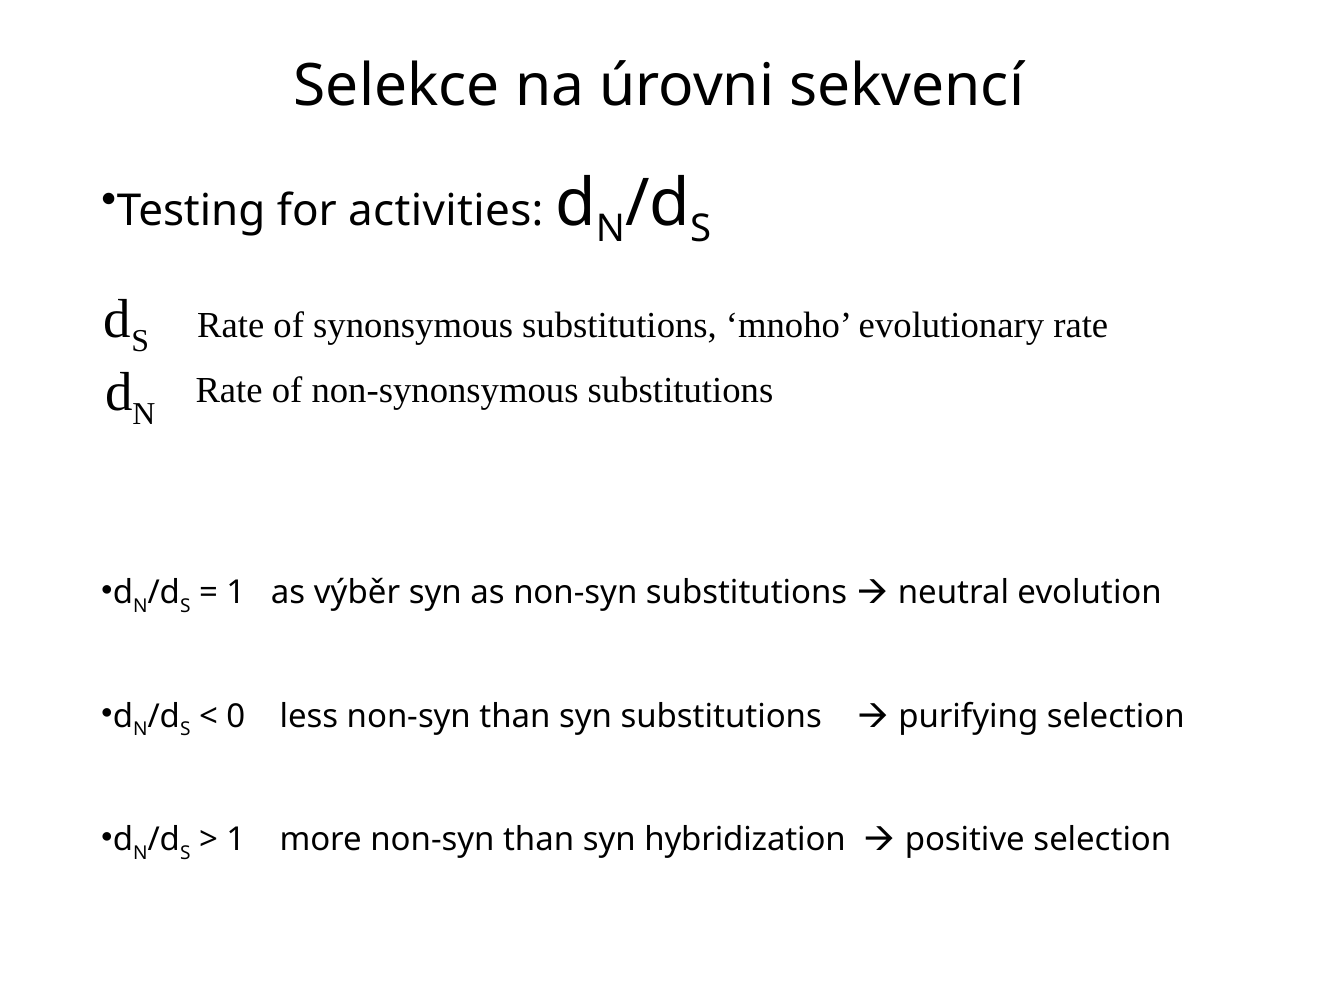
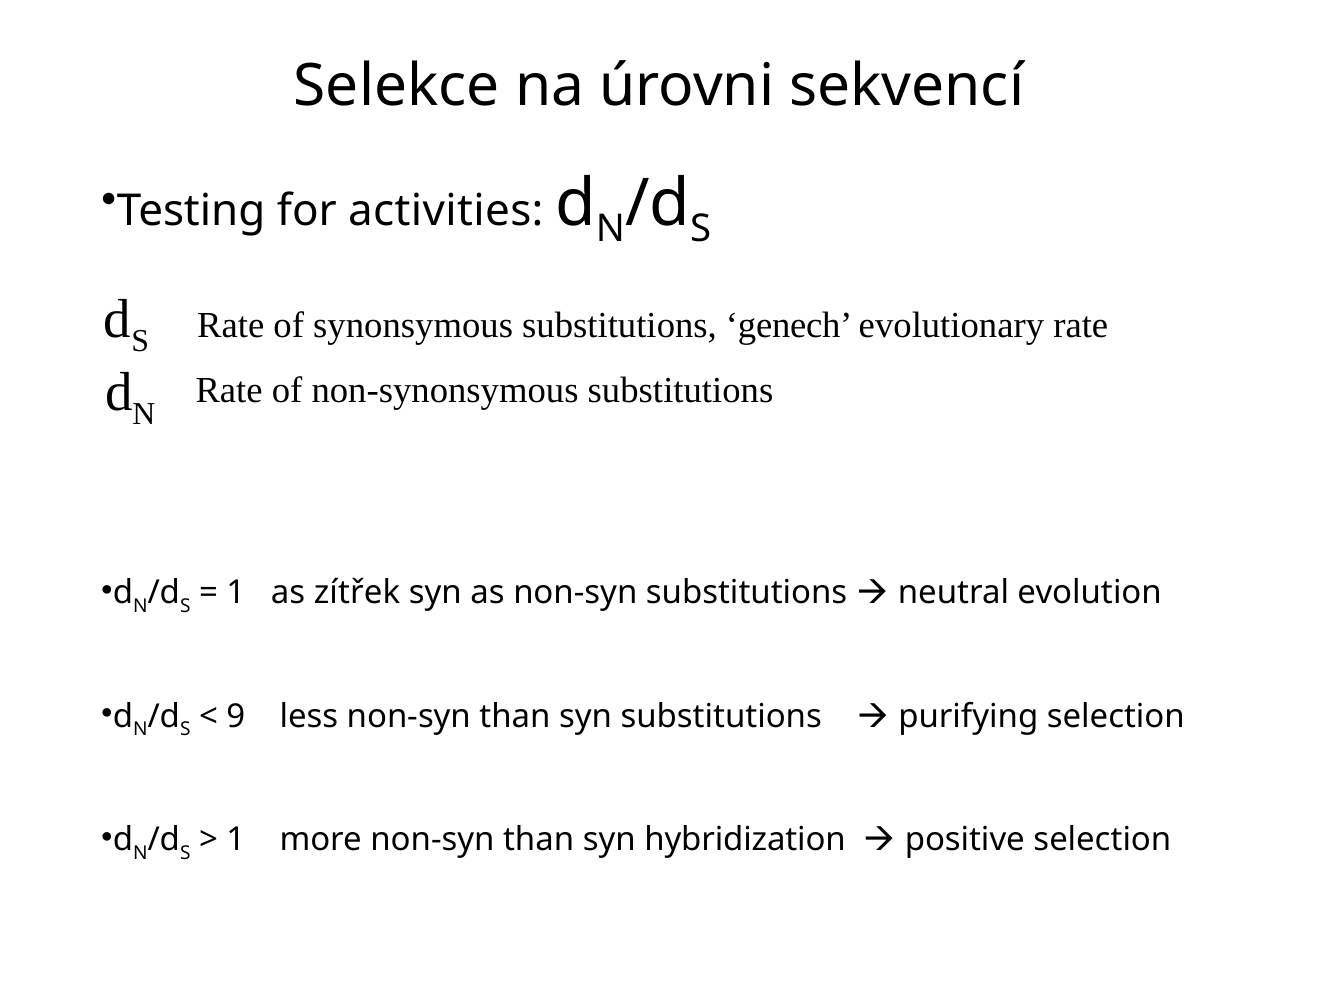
mnoho: mnoho -> genech (789, 325)
výběr: výběr -> zítřek (357, 593)
0: 0 -> 9 (236, 717)
